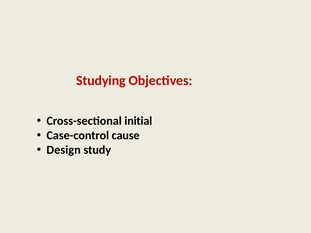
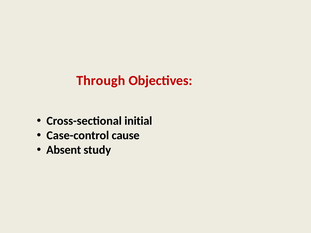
Studying: Studying -> Through (101, 81)
Design: Design -> Absent (64, 150)
